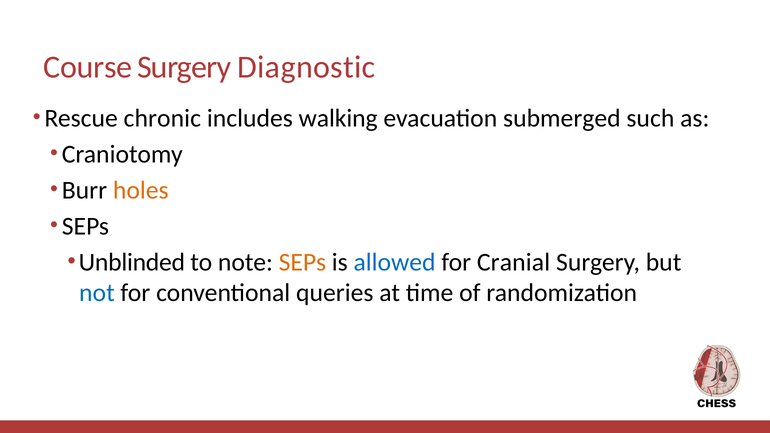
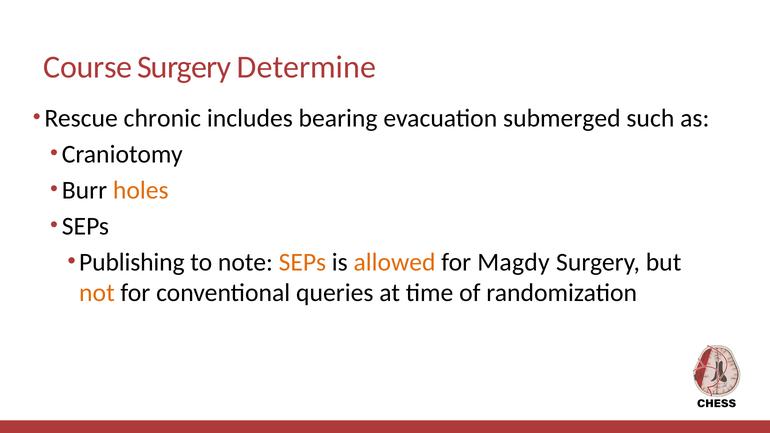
Diagnostic: Diagnostic -> Determine (307, 67)
walking: walking -> bearing (338, 118)
Unblinded: Unblinded -> Publishing (132, 262)
allowed colour: blue -> orange (395, 262)
Cranial: Cranial -> Magdy (513, 262)
not colour: blue -> orange (97, 293)
